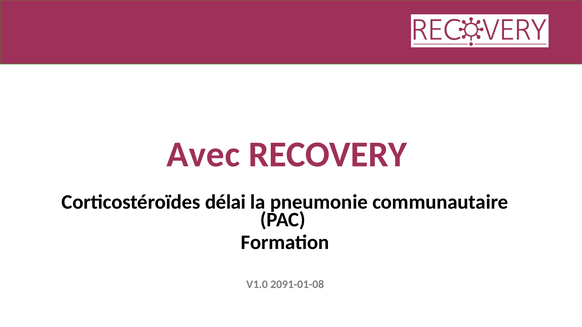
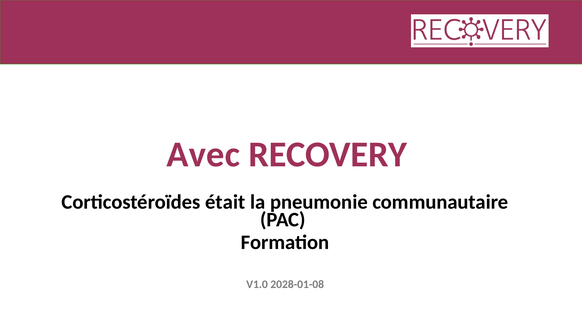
délai: délai -> était (225, 202)
2091-01-08: 2091-01-08 -> 2028-01-08 (297, 285)
